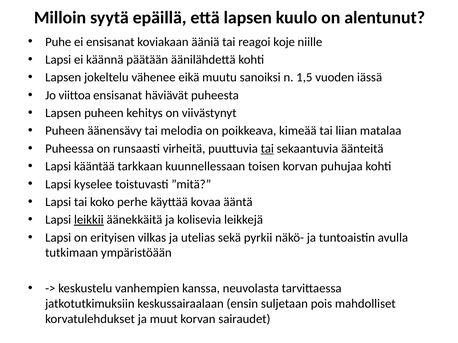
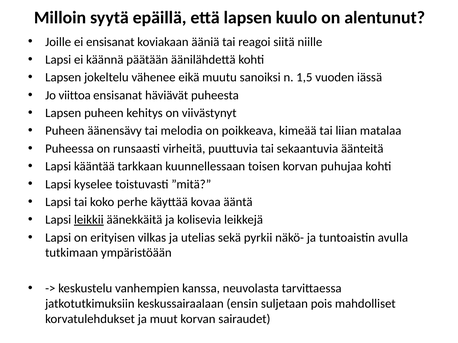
Puhe: Puhe -> Joille (58, 42)
koje: koje -> siitä (284, 42)
tai underline: present -> none (267, 149)
